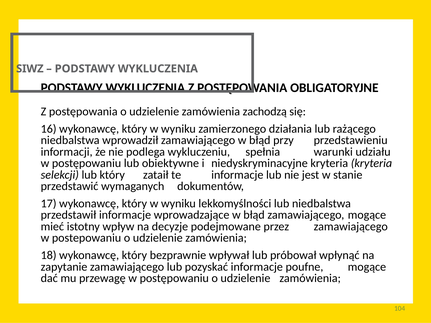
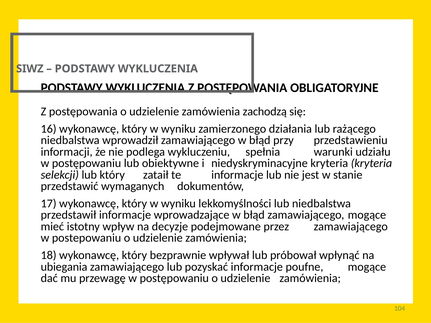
zapytanie: zapytanie -> ubiegania (64, 267)
